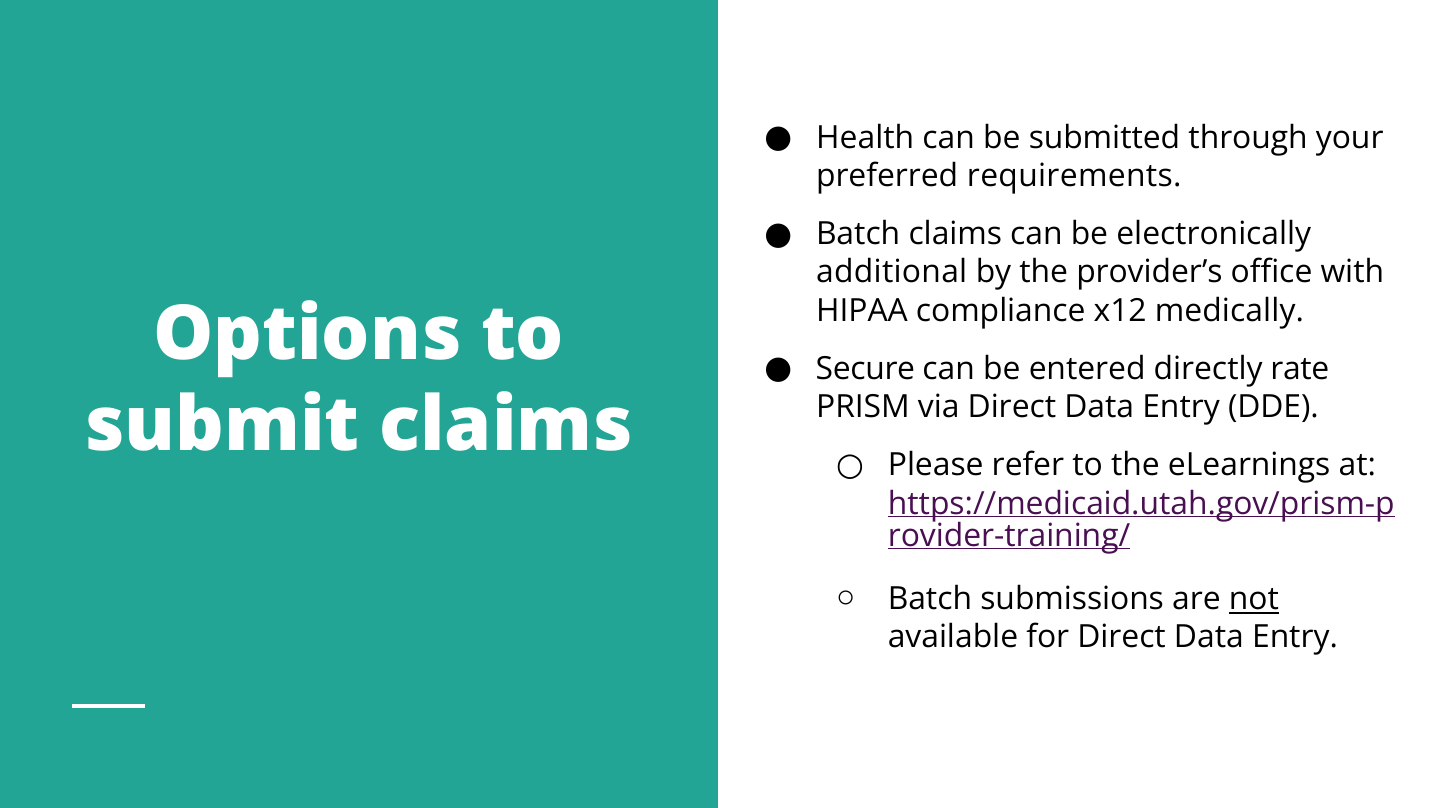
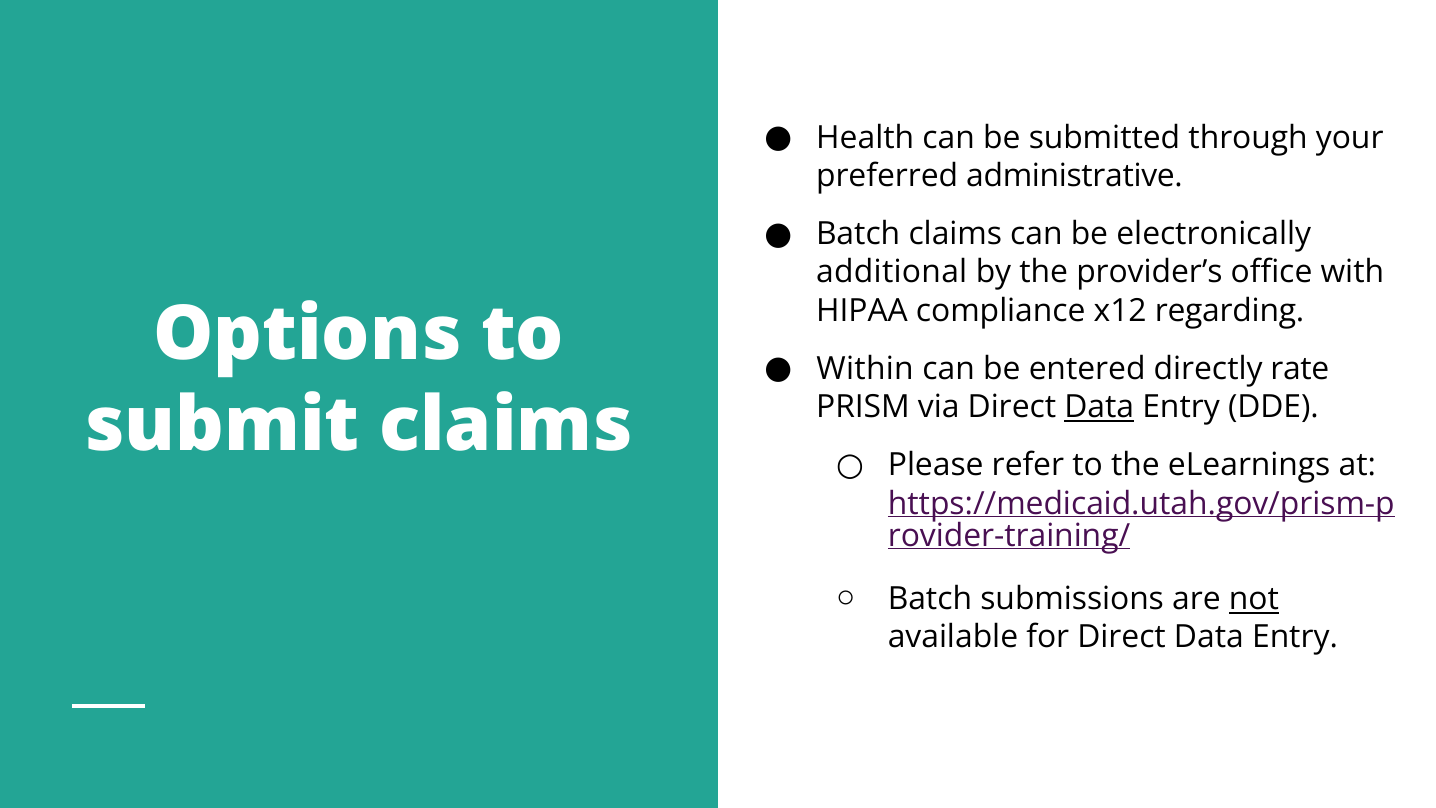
requirements: requirements -> administrative (1075, 176)
medically: medically -> regarding (1230, 311)
Secure: Secure -> Within (865, 369)
Data underline: none -> present (1099, 407)
